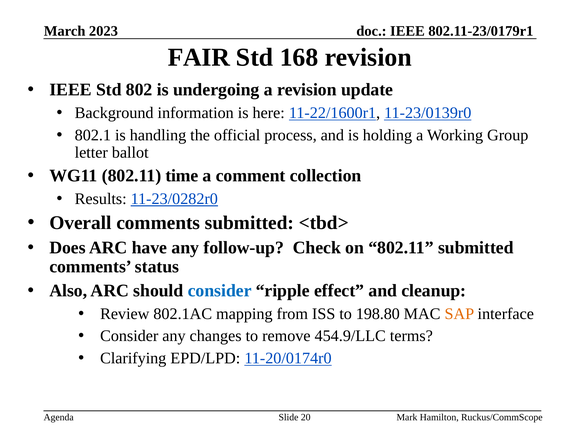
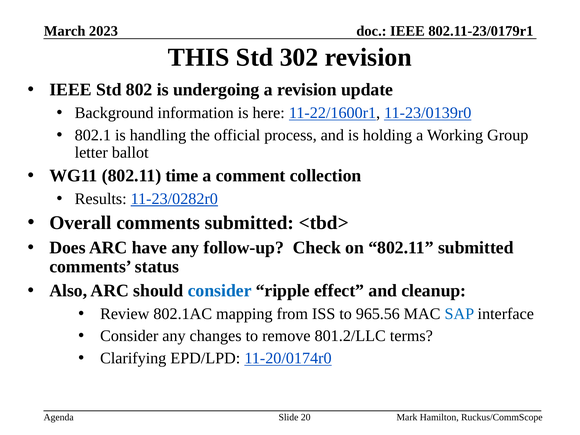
FAIR: FAIR -> THIS (199, 57)
168: 168 -> 302 (299, 57)
198.80: 198.80 -> 965.56 (378, 314)
SAP colour: orange -> blue (459, 314)
454.9/LLC: 454.9/LLC -> 801.2/LLC (350, 336)
